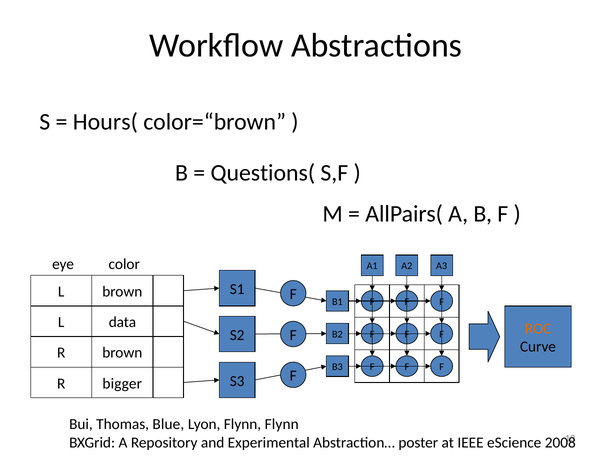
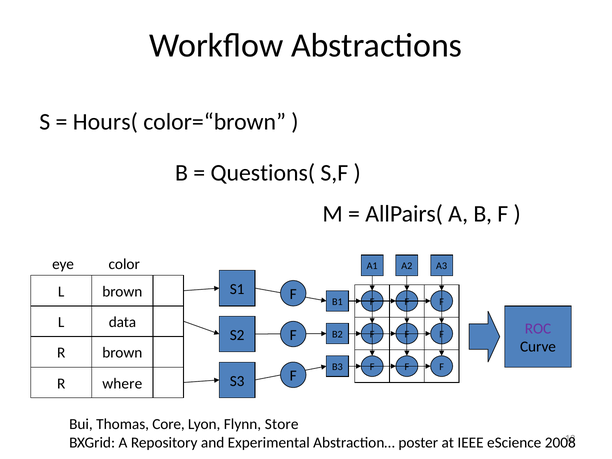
ROC colour: orange -> purple (538, 328)
bigger: bigger -> where (122, 384)
Blue: Blue -> Core (169, 424)
Flynn Flynn: Flynn -> Store (282, 424)
